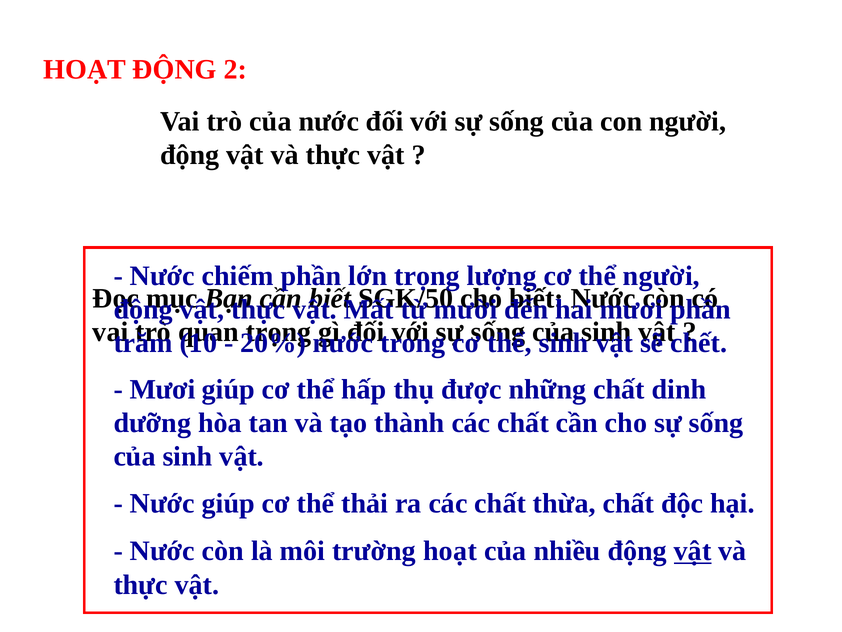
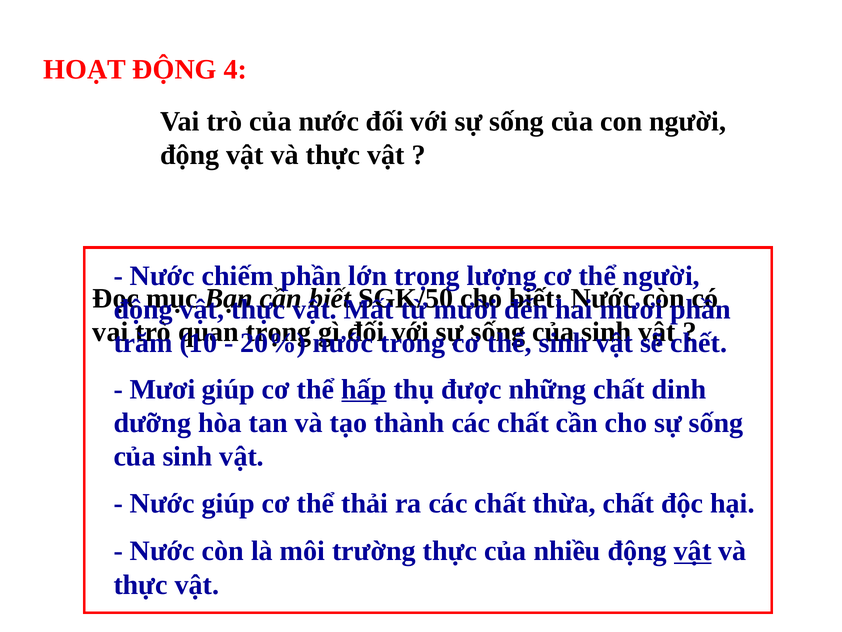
2: 2 -> 4 (235, 69)
hấp underline: none -> present (364, 389)
trường hoạt: hoạt -> thực (450, 551)
